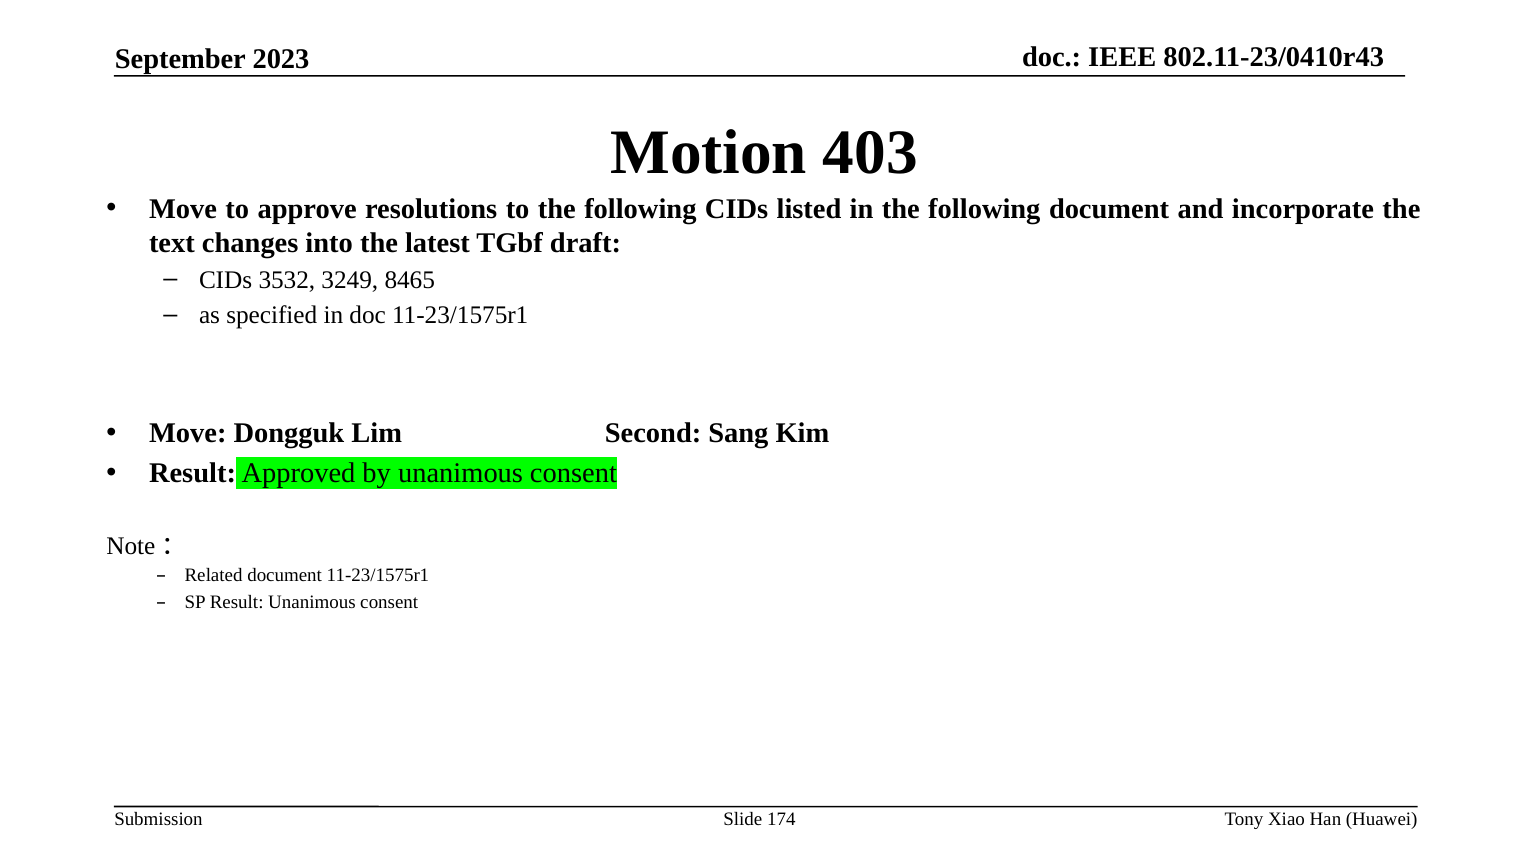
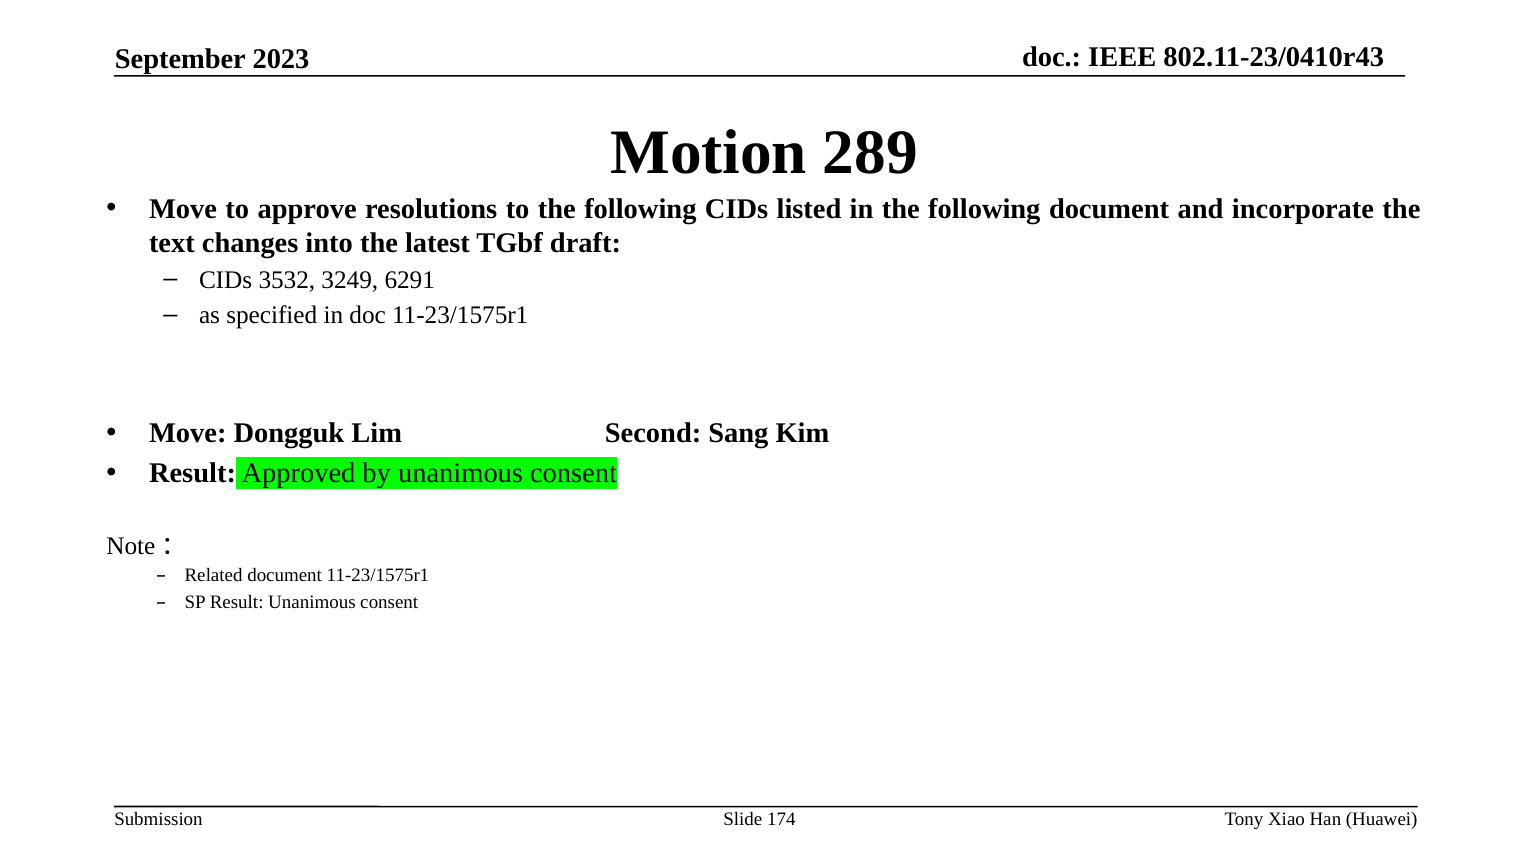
403: 403 -> 289 (870, 153)
8465: 8465 -> 6291 (410, 280)
